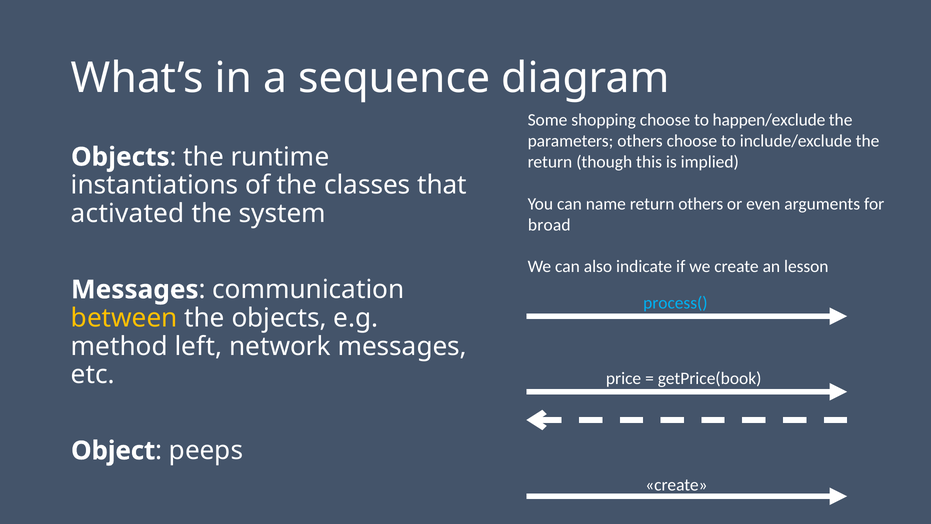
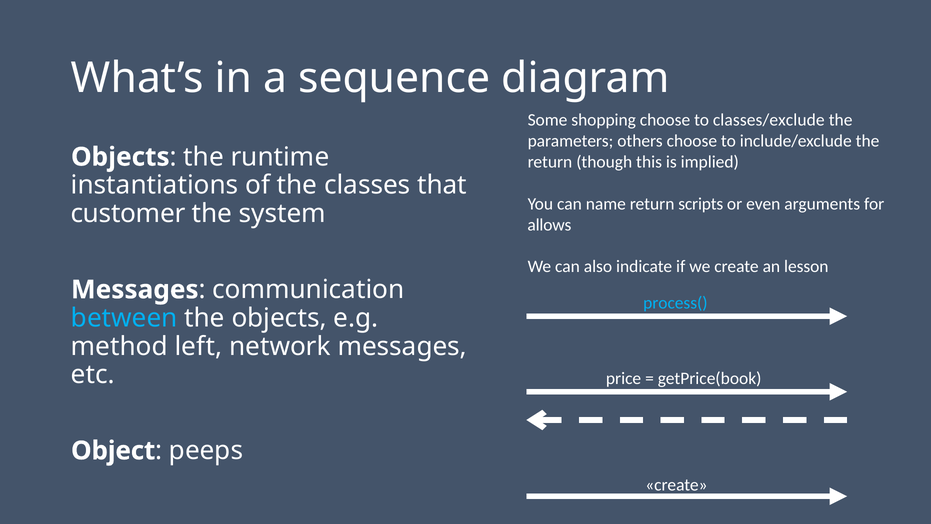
happen/exclude: happen/exclude -> classes/exclude (769, 120)
return others: others -> scripts (701, 204)
activated: activated -> customer (128, 214)
broad: broad -> allows (549, 225)
between colour: yellow -> light blue (124, 318)
